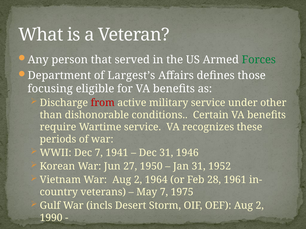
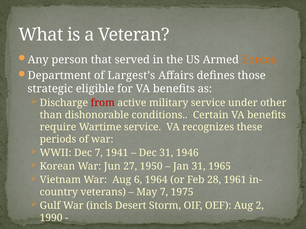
Forces colour: green -> orange (259, 60)
focusing: focusing -> strategic (50, 89)
1952: 1952 -> 1965 (220, 167)
War Aug 2: 2 -> 6 (138, 180)
